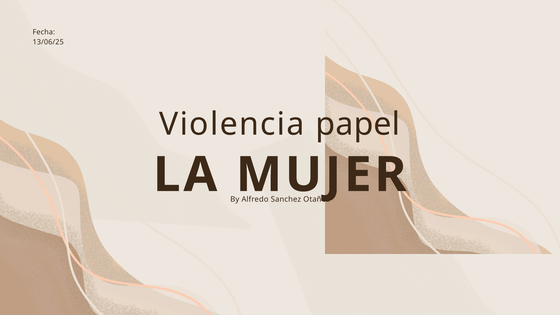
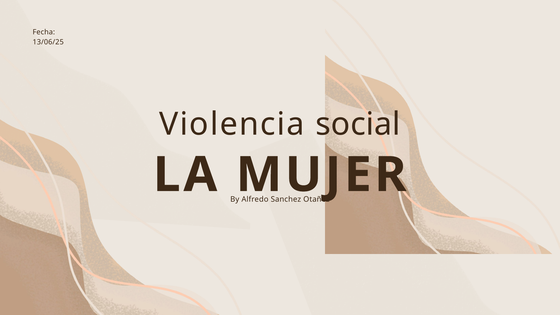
papel: papel -> social (358, 124)
